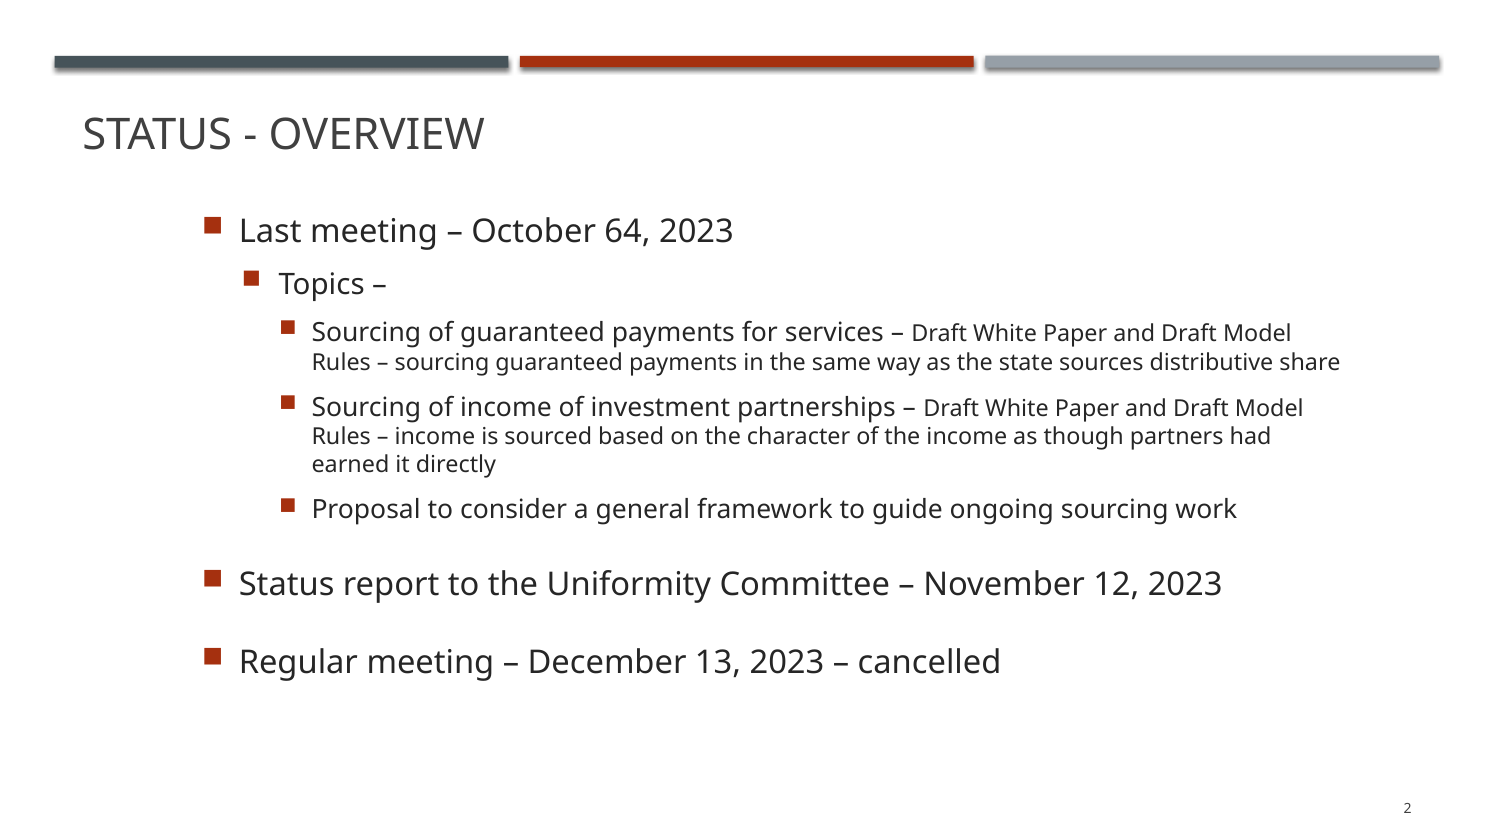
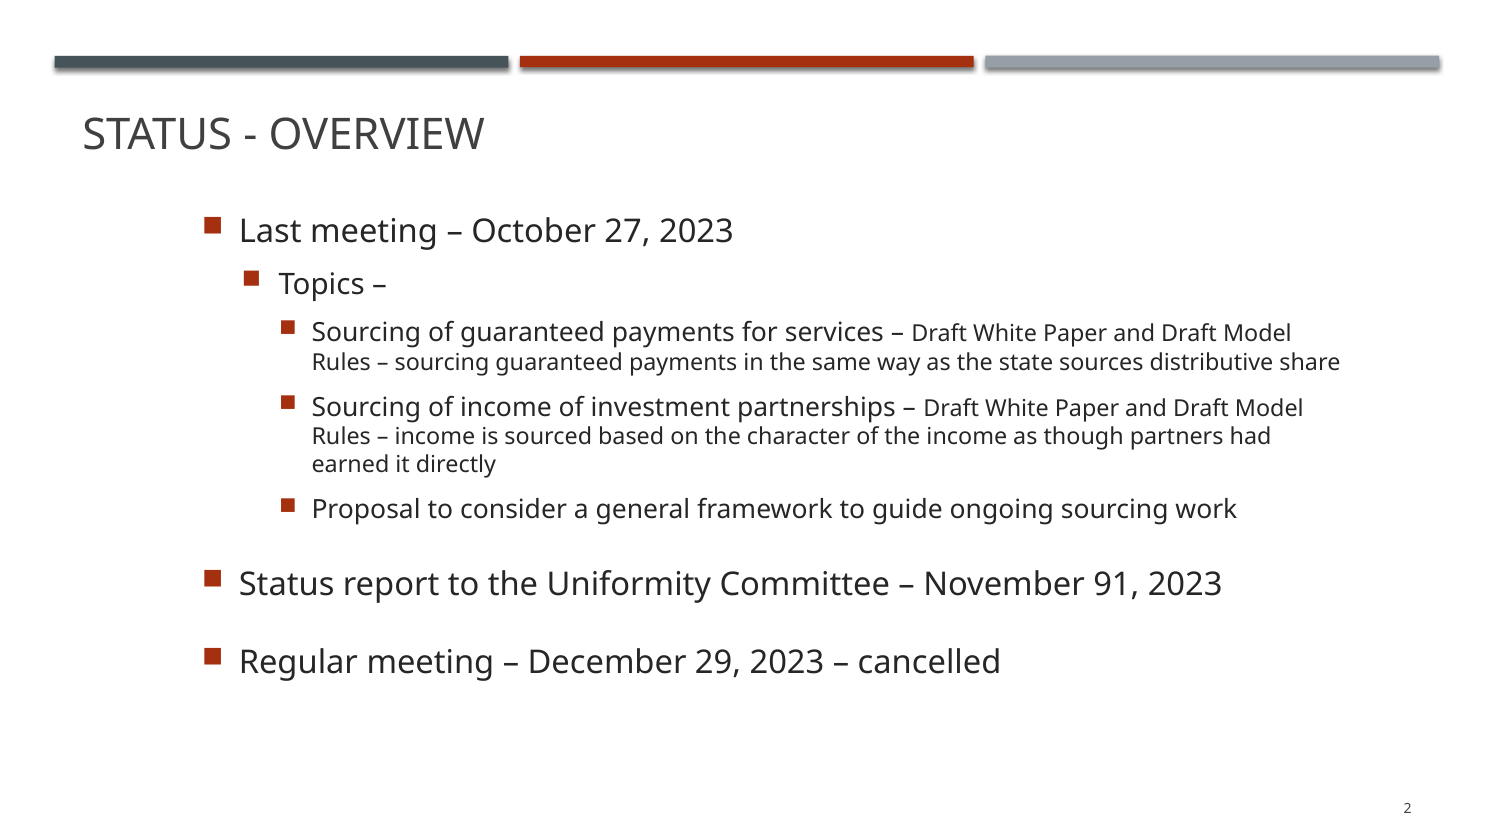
64: 64 -> 27 (628, 232)
12: 12 -> 91 (1116, 585)
13: 13 -> 29 (718, 663)
